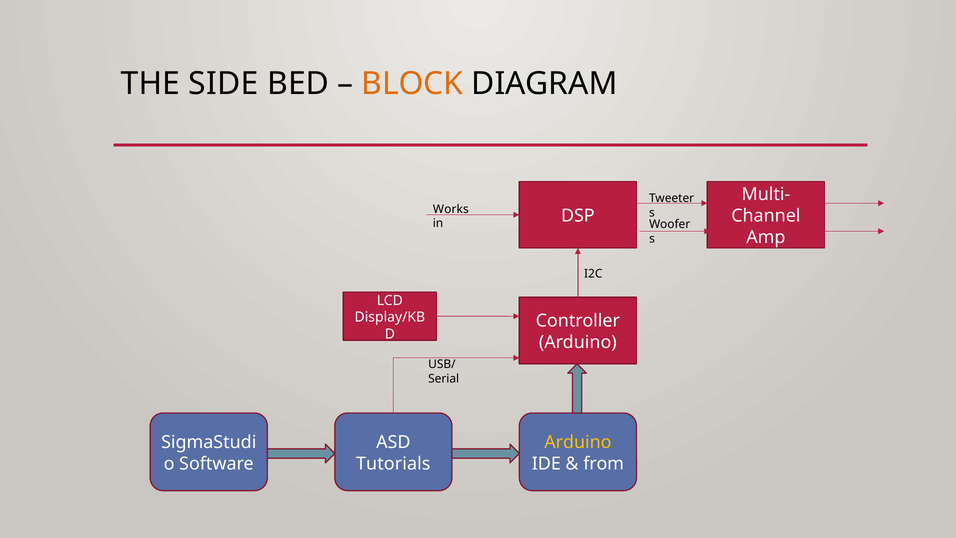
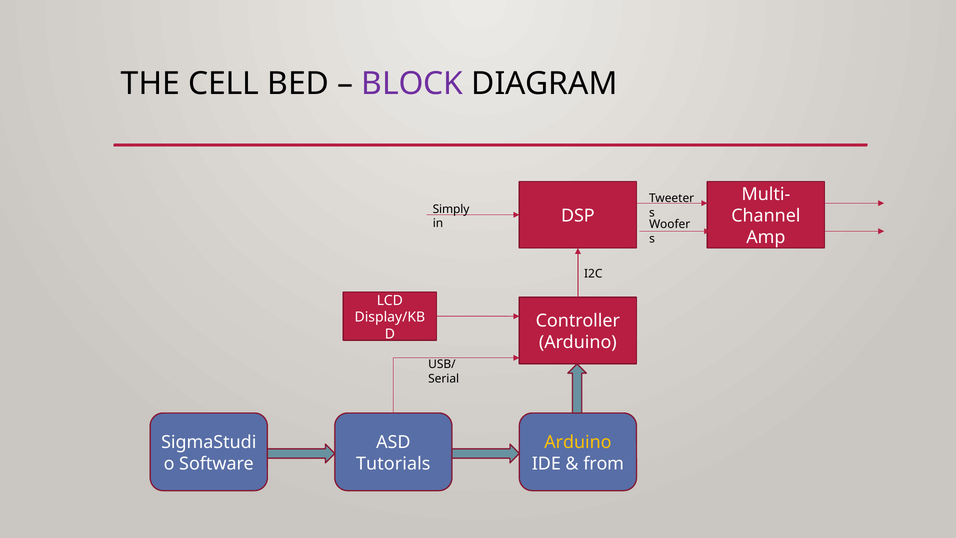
SIDE: SIDE -> CELL (224, 84)
BLOCK colour: orange -> purple (412, 84)
Works: Works -> Simply (451, 209)
